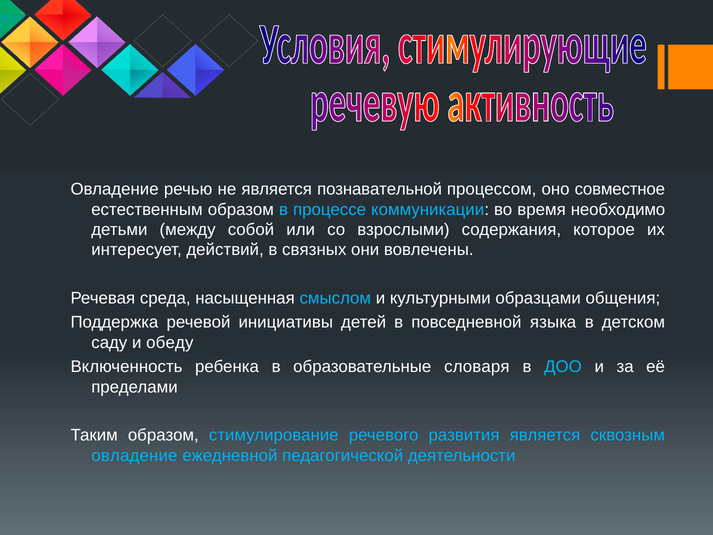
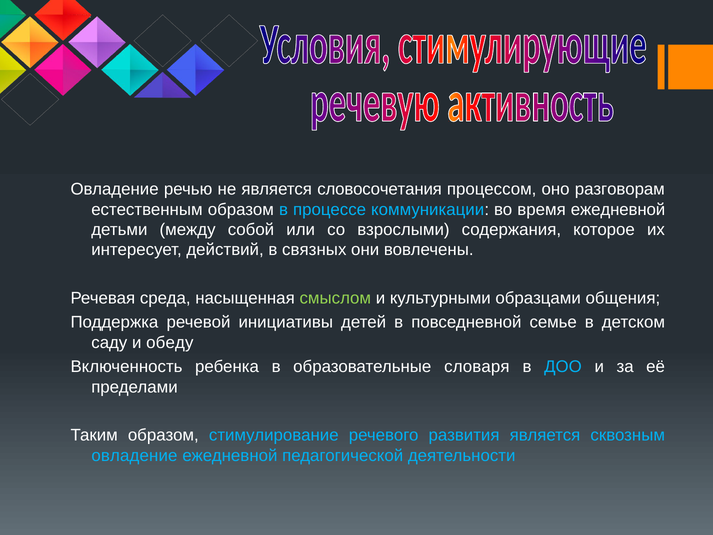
познавательной: познавательной -> словосочетания (380, 189)
совместное: совместное -> разговорам (620, 189)
время необходимо: необходимо -> ежедневной (618, 209)
смыслом colour: light blue -> light green (335, 298)
языка: языка -> семье (553, 322)
